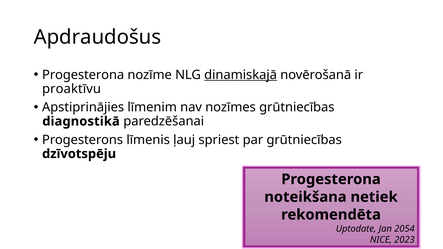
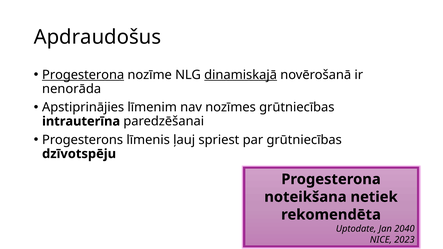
Progesterona underline: none -> present (83, 75)
proaktīvu: proaktīvu -> nenorāda (72, 89)
diagnostikā: diagnostikā -> intrauterīna (81, 121)
2054: 2054 -> 2040 (404, 229)
